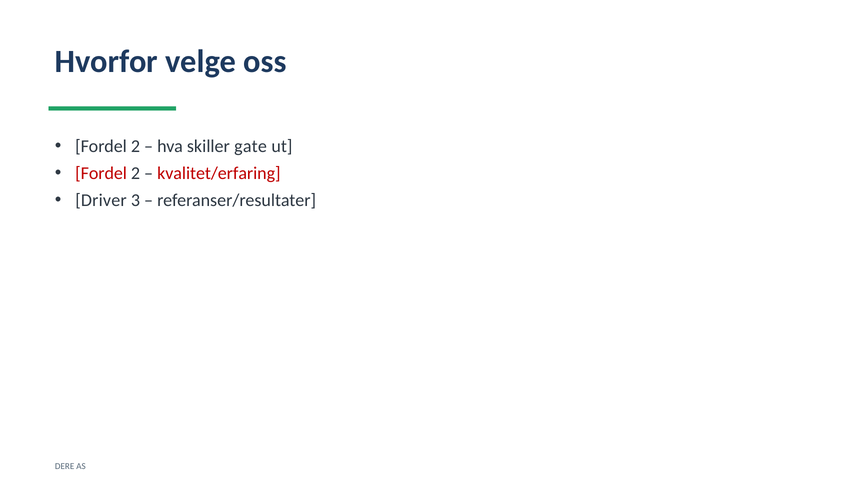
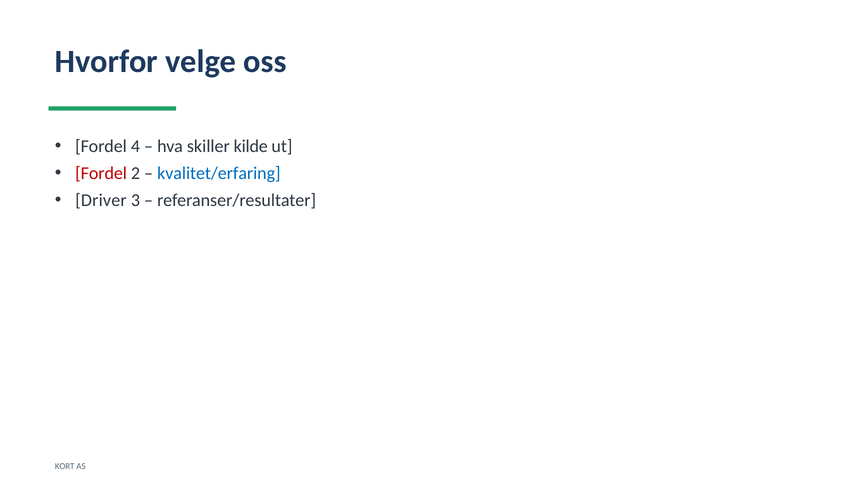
2: 2 -> 4 (135, 146)
gate: gate -> kilde (251, 146)
kvalitet/erfaring colour: red -> blue (219, 173)
DERE: DERE -> KORT (65, 466)
